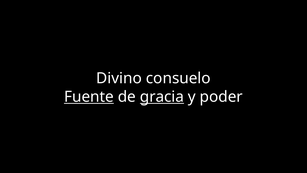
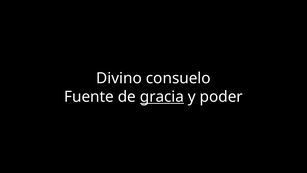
Fuente underline: present -> none (89, 97)
